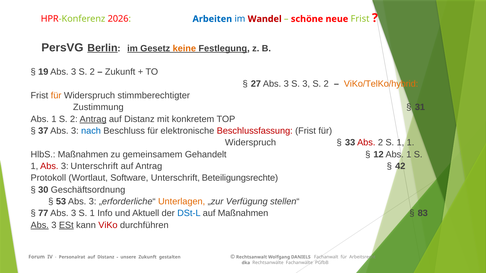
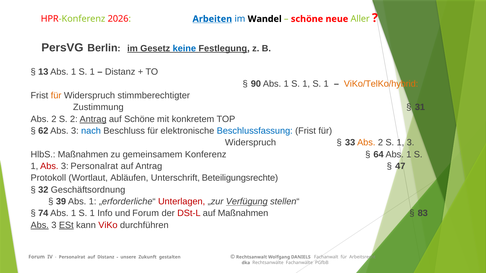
Arbeiten underline: none -> present (212, 19)
Wandel colour: red -> black (265, 19)
neue Frist: Frist -> Aller (360, 19)
Berlin underline: present -> none (102, 48)
keine colour: orange -> blue (184, 48)
19: 19 -> 13 (43, 72)
3: 3 -> 1 (74, 72)
2: 2 -> 1 (92, 72)
Zukunft: Zukunft -> Distanz (120, 72)
27: 27 -> 90 (256, 84)
3: 3 -> 1 (286, 84)
3: 3 -> 1 (306, 84)
2: 2 -> 1 (326, 84)
1: 1 -> 2 (54, 119)
Distanz: Distanz -> Schöne (139, 119)
37: 37 -> 62 (43, 131)
Beschlussfassung colour: red -> blue (255, 131)
Abs colour: red -> orange (366, 143)
1 1: 1 -> 3 (411, 143)
Gehandelt: Gehandelt -> Konferenz (206, 155)
12: 12 -> 64 (379, 155)
3 Unterschrift: Unterschrift -> Personalrat (94, 166)
42: 42 -> 47 (400, 166)
Software: Software -> Abläufen (129, 178)
30: 30 -> 32 (43, 190)
53: 53 -> 39 (61, 202)
3: 3 -> 1 (93, 202)
Unterlagen colour: orange -> red (182, 202)
Verfügung underline: none -> present (247, 202)
77: 77 -> 74 (43, 214)
3: 3 -> 1 (74, 214)
und Aktuell: Aktuell -> Forum (146, 214)
DSt-L colour: blue -> red (189, 214)
